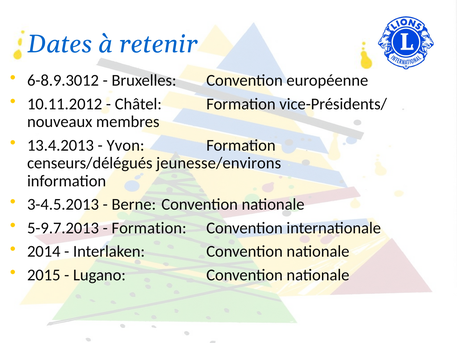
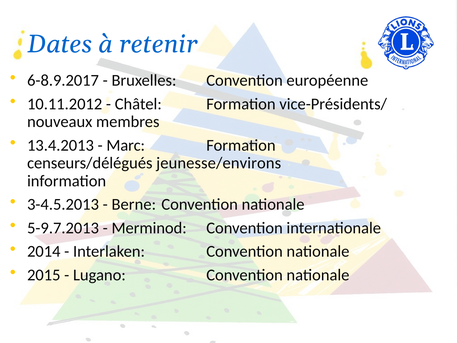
6-8.9.3012: 6-8.9.3012 -> 6-8.9.2017 (63, 80)
Yvon: Yvon -> Marc (126, 145)
Formation: Formation -> Merminod (149, 228)
